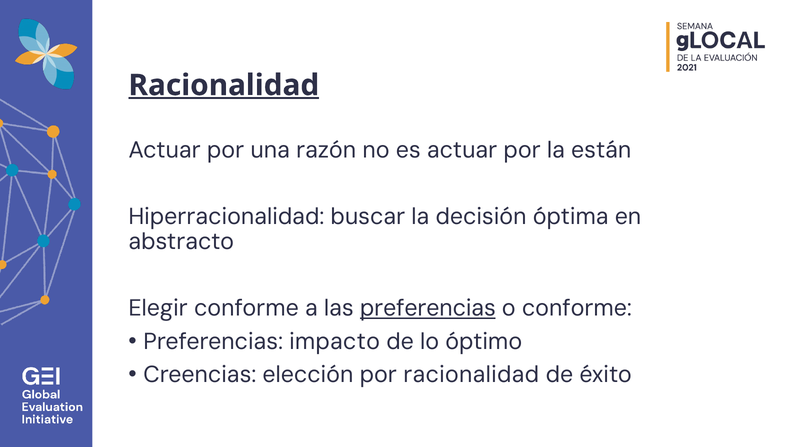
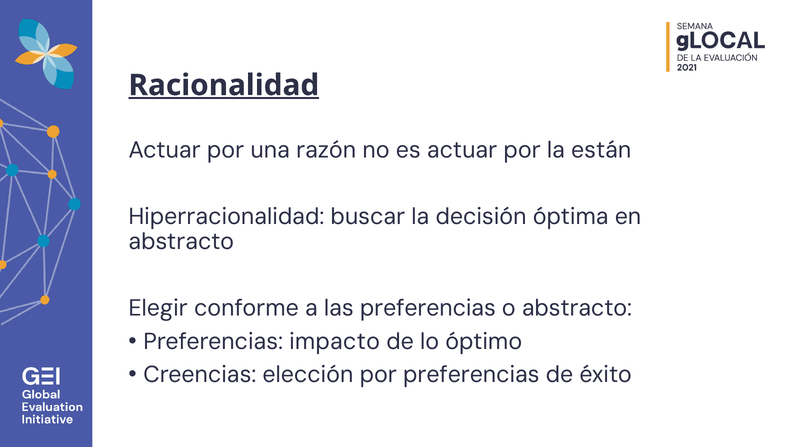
preferencias underline: present -> none (428, 308)
o conforme: conforme -> abstracto (577, 308)
por racionalidad: racionalidad -> preferencias (471, 375)
